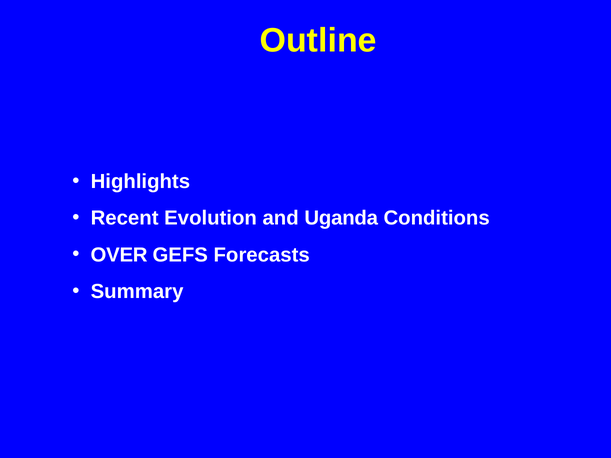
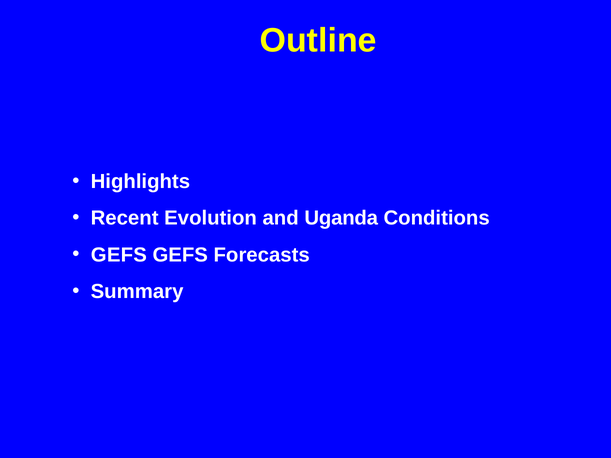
OVER: OVER -> GEFS (119, 255)
